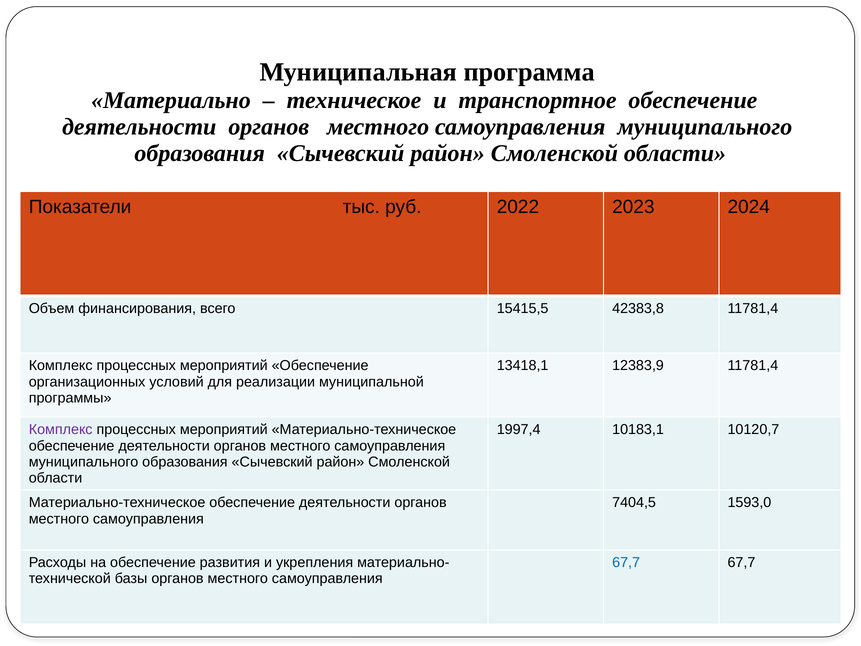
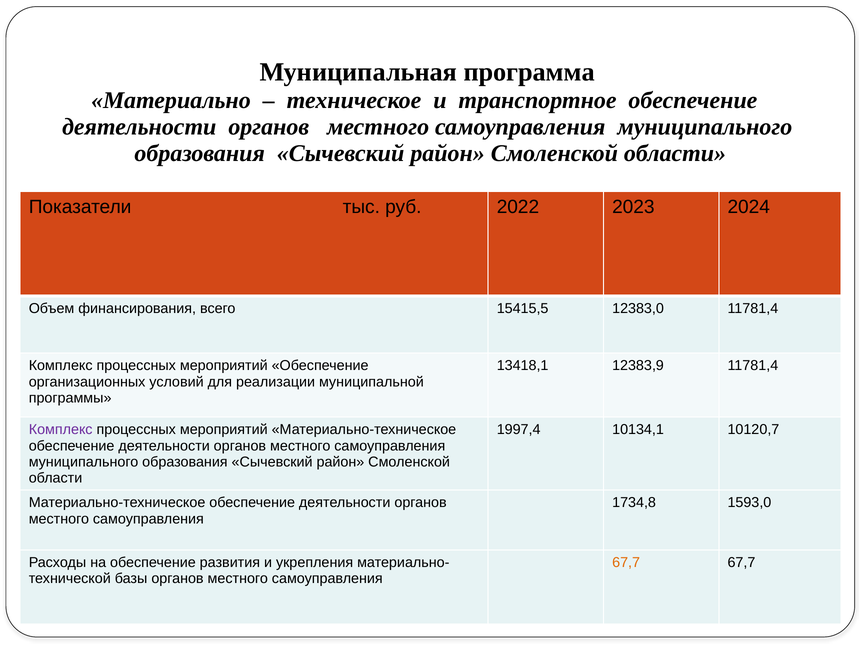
42383,8: 42383,8 -> 12383,0 (638, 308)
10183,1: 10183,1 -> 10134,1 (638, 430)
7404,5: 7404,5 -> 1734,8 (634, 503)
67,7 colour: blue -> orange (626, 562)
